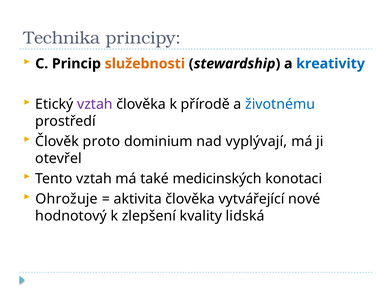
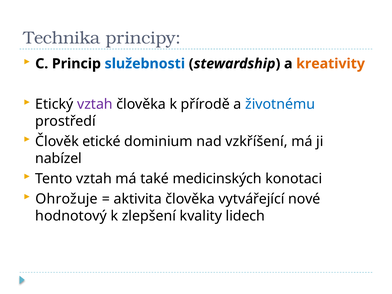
služebnosti colour: orange -> blue (145, 64)
kreativity colour: blue -> orange (331, 64)
proto: proto -> etické (102, 141)
vyplývají: vyplývají -> vzkříšení (257, 141)
otevřel: otevřel -> nabízel (59, 158)
lidská: lidská -> lidech (245, 216)
